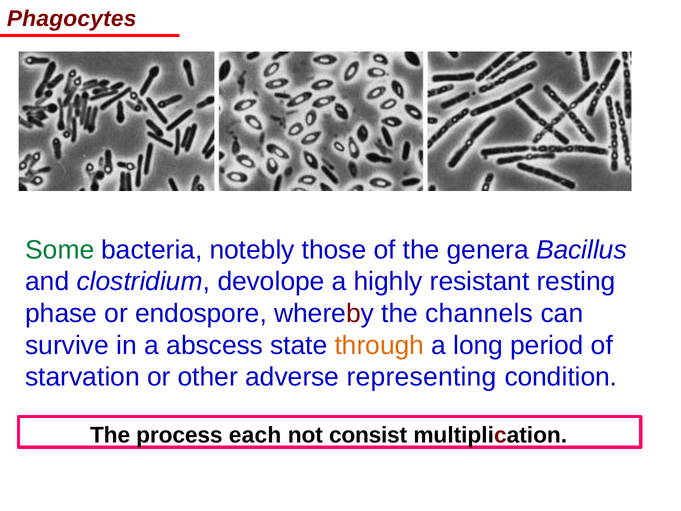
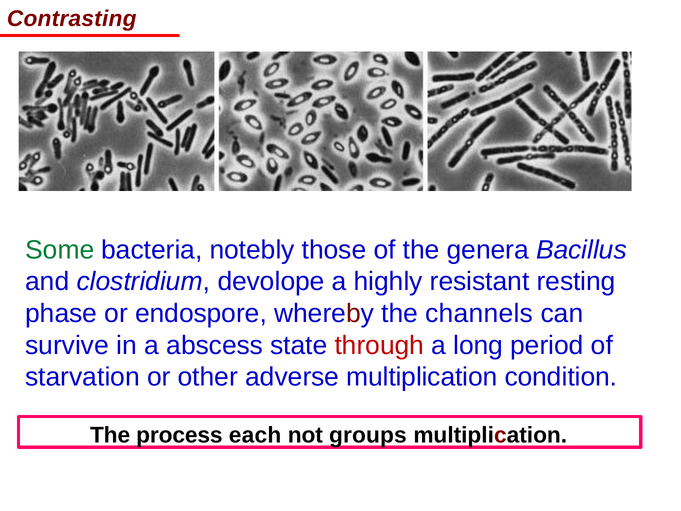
Phagocytes: Phagocytes -> Contrasting (72, 19)
through colour: orange -> red (379, 345)
adverse representing: representing -> multiplication (422, 377)
consist: consist -> groups (368, 435)
